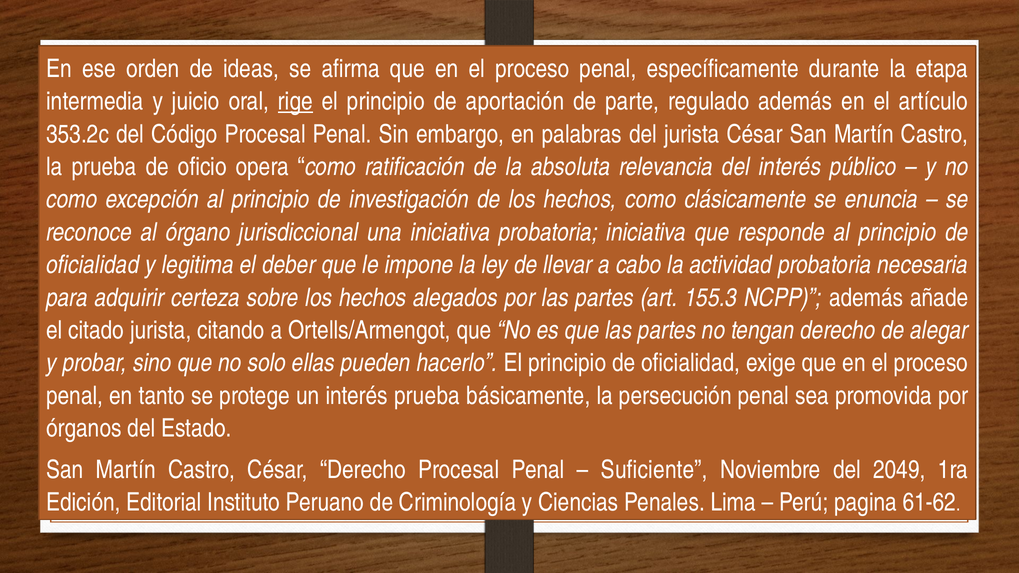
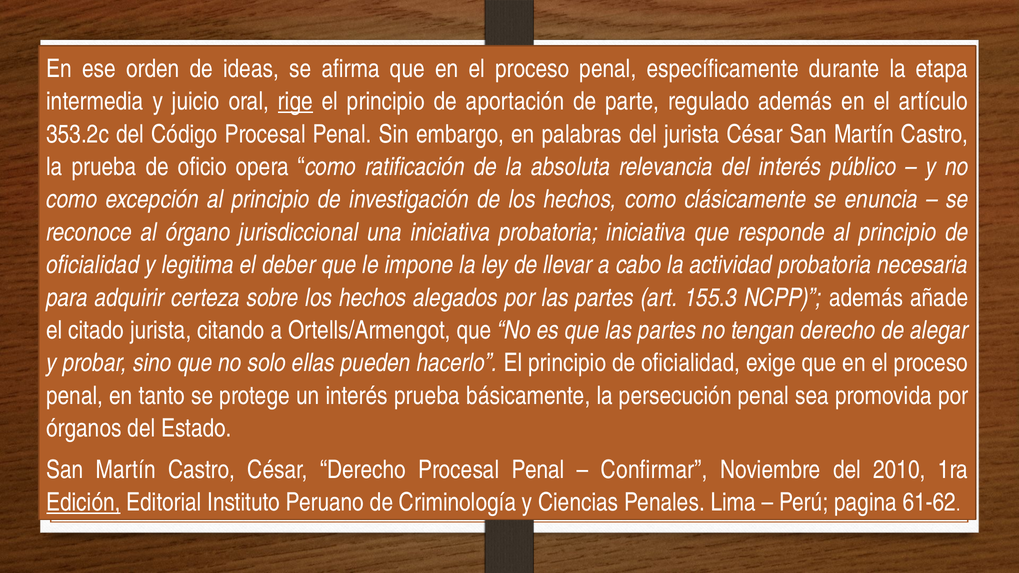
Suficiente: Suficiente -> Confirmar (654, 470)
2049: 2049 -> 2010 (899, 470)
Edición underline: none -> present (83, 502)
